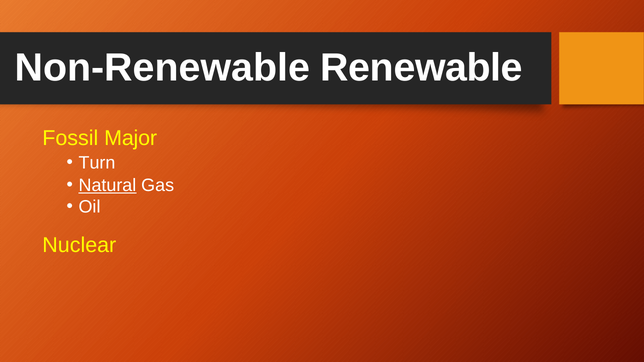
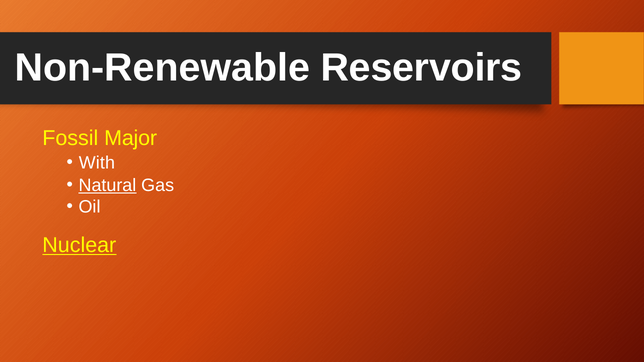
Renewable: Renewable -> Reservoirs (421, 68)
Turn: Turn -> With (97, 163)
Nuclear underline: none -> present (79, 246)
